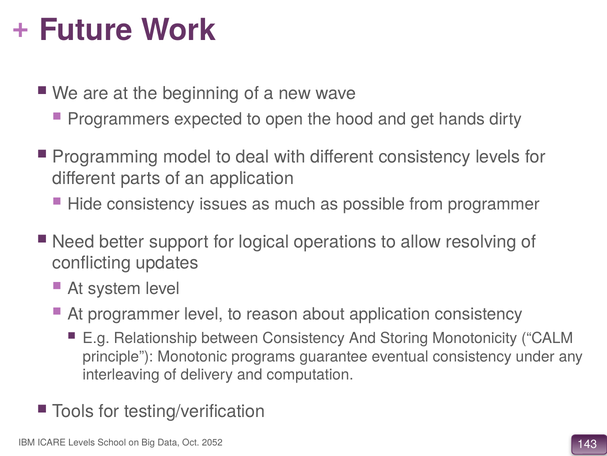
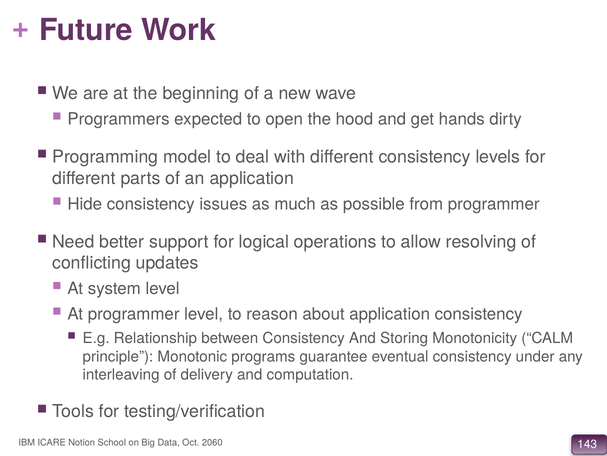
ICARE Levels: Levels -> Notion (82, 442)
2052: 2052 -> 2060 (212, 442)
